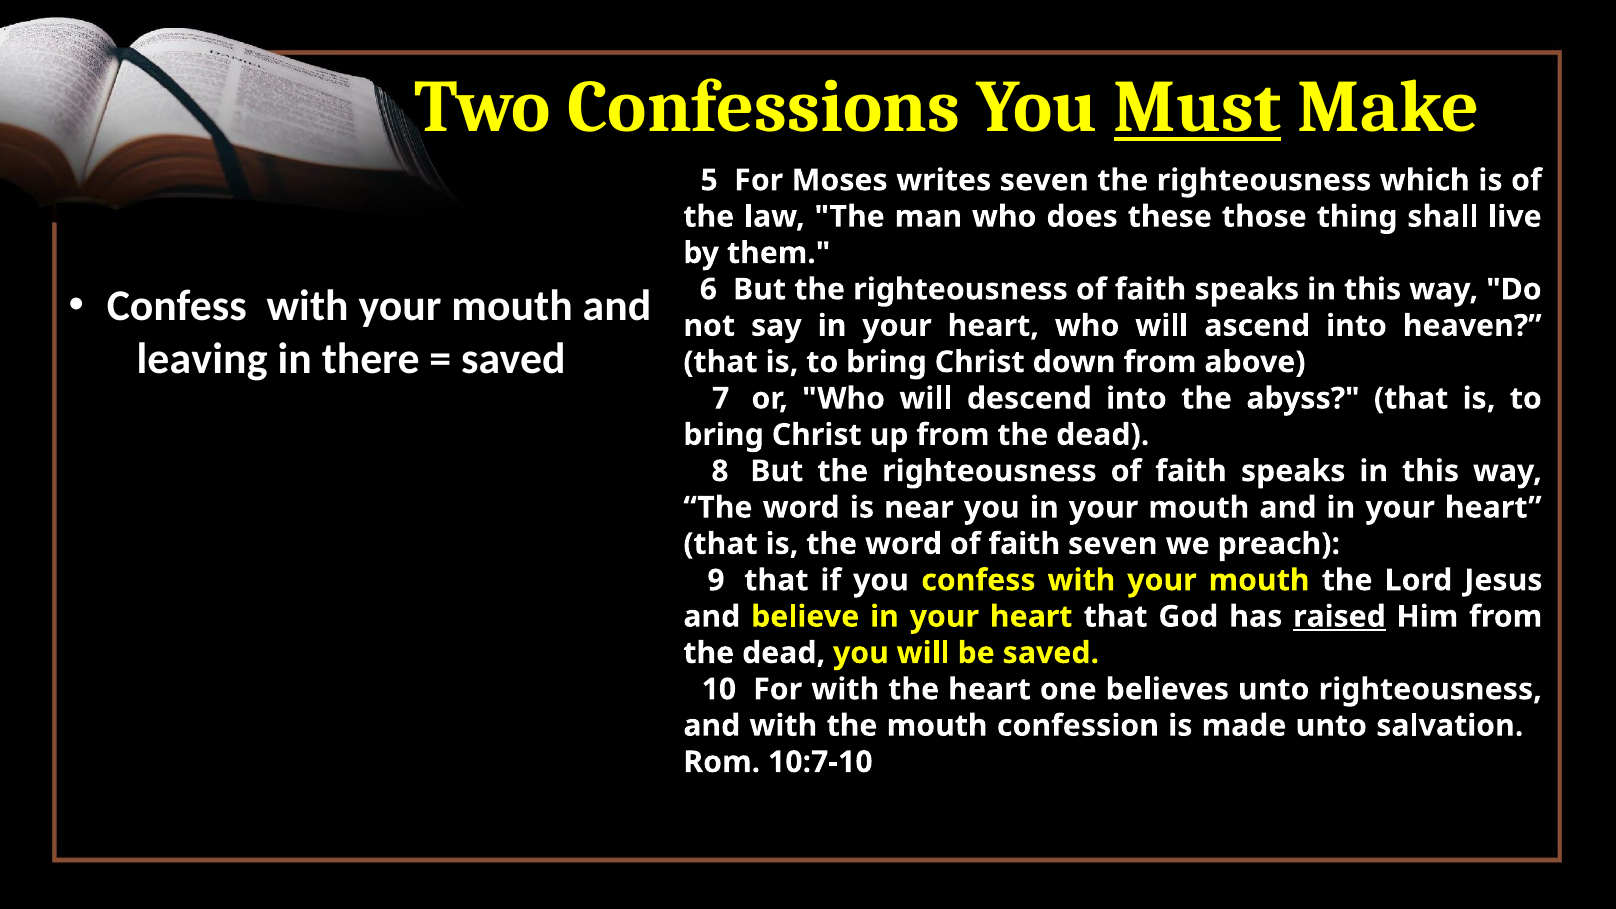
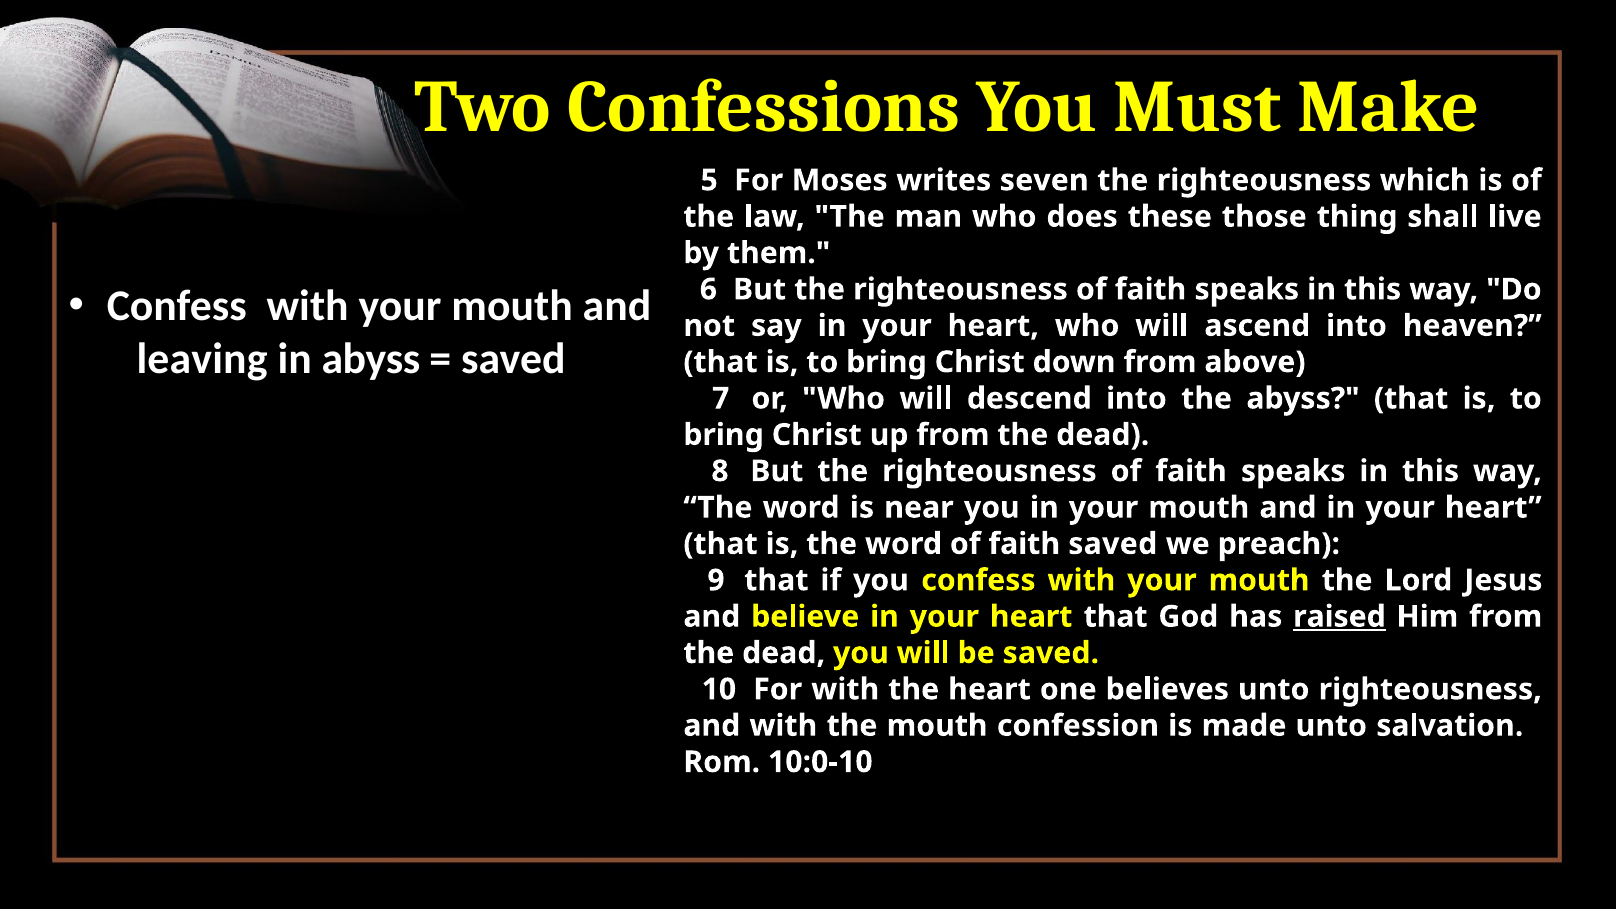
Must underline: present -> none (1198, 107)
in there: there -> abyss (371, 359)
faith seven: seven -> saved (1113, 544)
10:7-10: 10:7-10 -> 10:0-10 (820, 762)
